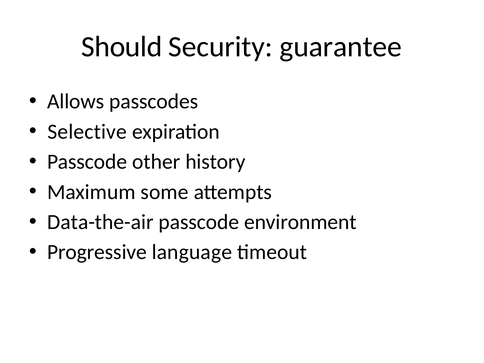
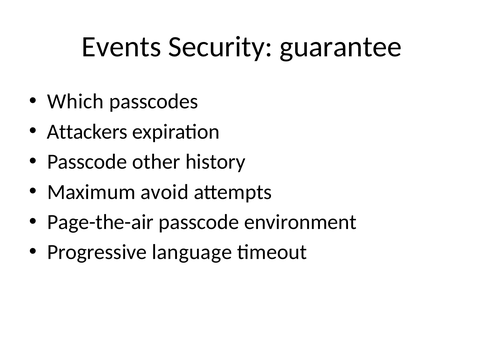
Should: Should -> Events (121, 47)
Allows: Allows -> Which (76, 102)
Selective: Selective -> Attackers (87, 132)
some: some -> avoid (165, 192)
Data-the-air: Data-the-air -> Page-the-air (100, 222)
